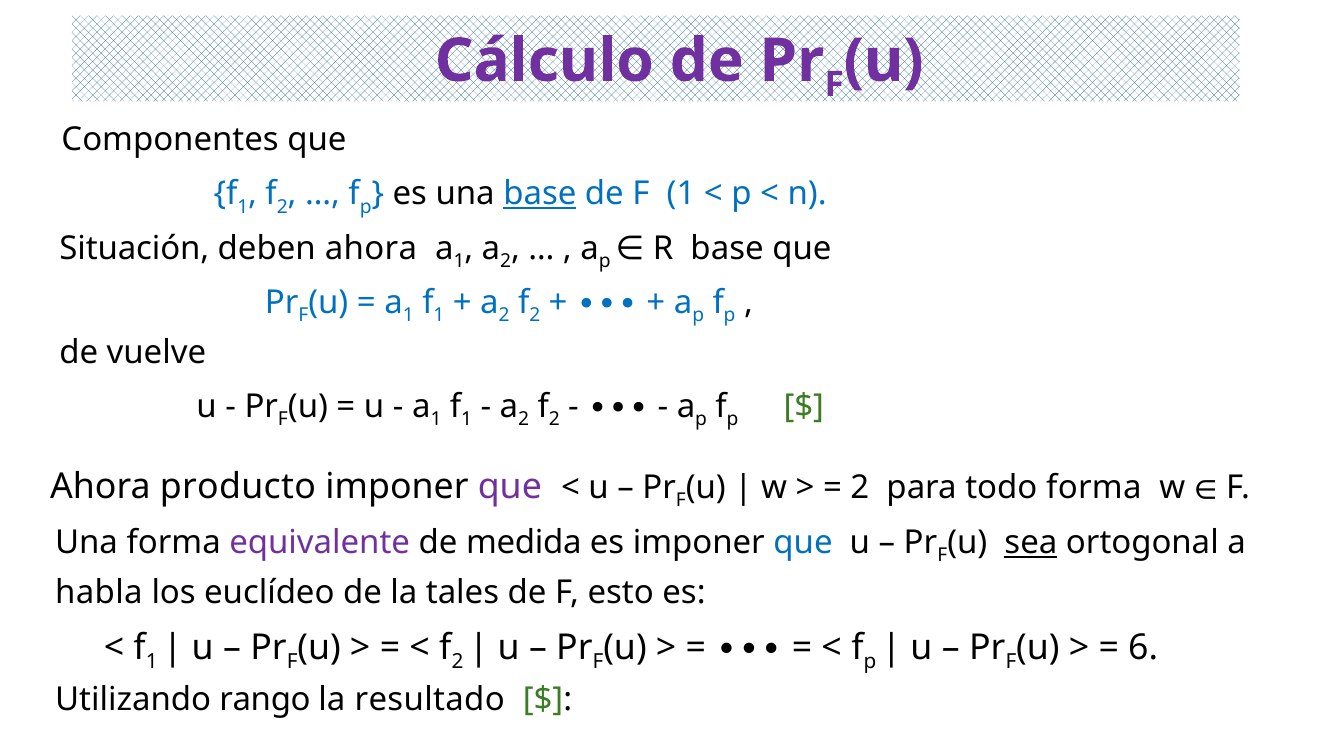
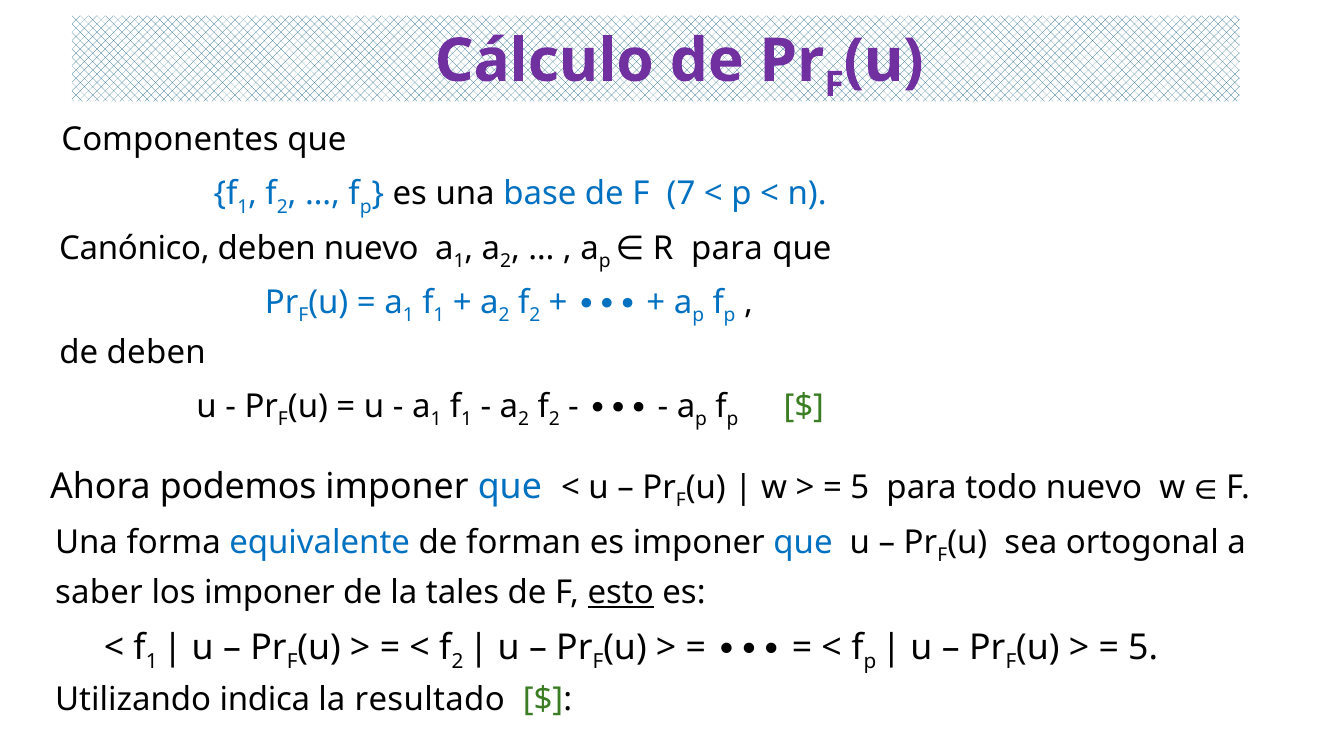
base underline: present -> none (540, 194)
de F 1: 1 -> 7 (681, 194)
Situación: Situación -> Canónico (134, 249)
deben ahora: ahora -> nuevo (371, 249)
R base: base -> para (727, 249)
de vuelve: vuelve -> deben (156, 353)
producto: producto -> podemos (238, 487)
que colour: purple -> blue (510, 487)
2: 2 -> 5 (860, 488)
todo forma: forma -> nuevo (1094, 488)
equivalente colour: purple -> blue (320, 543)
medida: medida -> forman (524, 543)
sea underline: present -> none (1031, 543)
habla: habla -> saber (99, 593)
los euclídeo: euclídeo -> imponer (269, 593)
esto underline: none -> present (621, 593)
6: 6 -> 5 (1143, 648)
rango: rango -> indica (265, 700)
